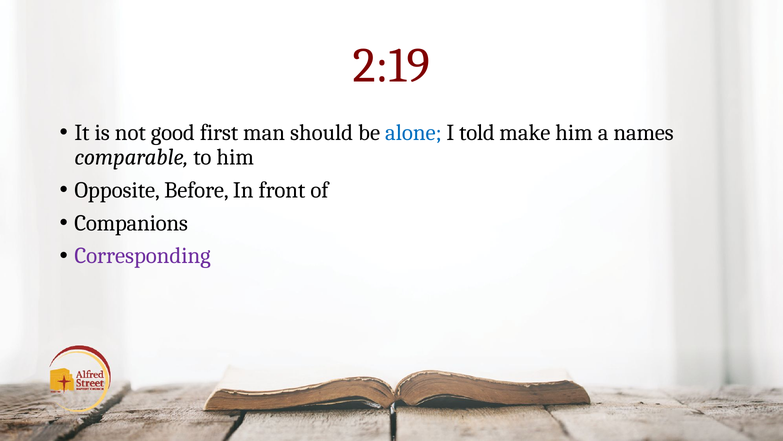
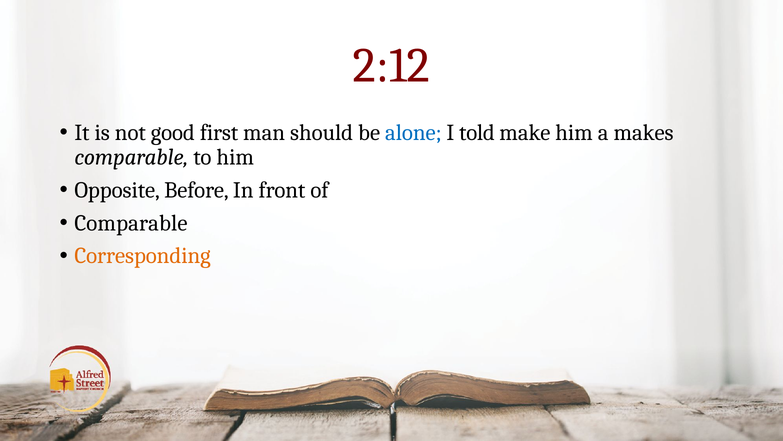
2:19: 2:19 -> 2:12 (391, 66)
names: names -> makes (644, 132)
Companions: Companions -> Comparable (131, 223)
Corresponding colour: purple -> orange (143, 256)
